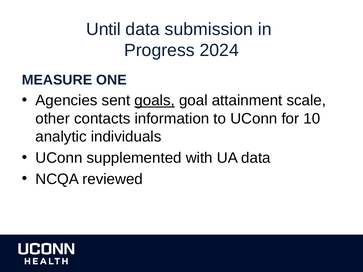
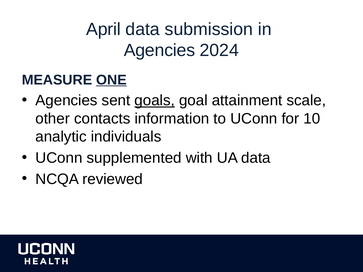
Until: Until -> April (103, 29)
Progress: Progress -> Agencies (159, 50)
ONE underline: none -> present (111, 80)
